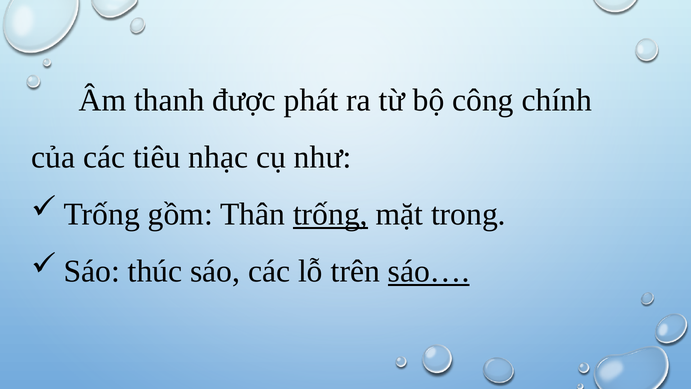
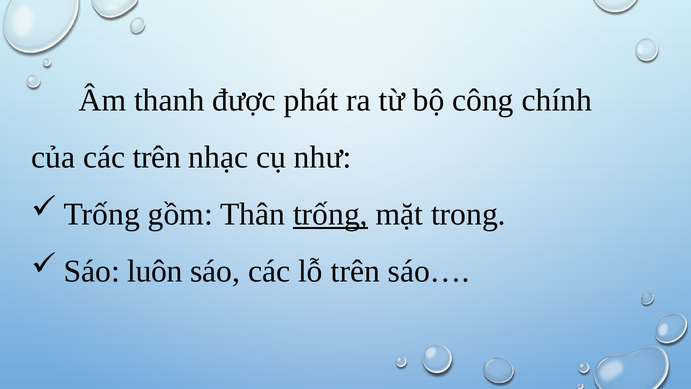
các tiêu: tiêu -> trên (157, 157)
thúc: thúc -> luôn (155, 271)
sáo… underline: present -> none (429, 271)
